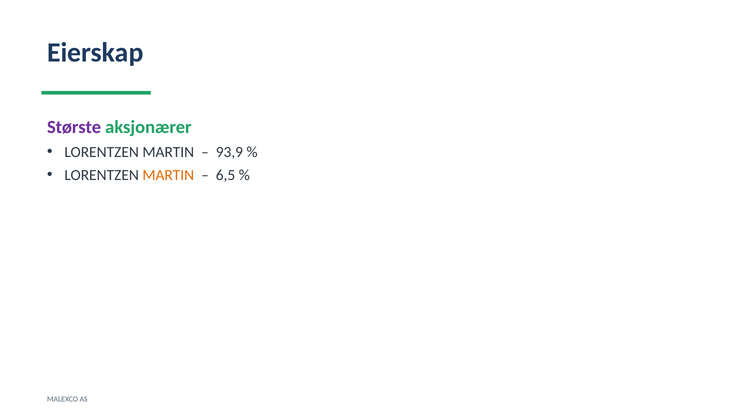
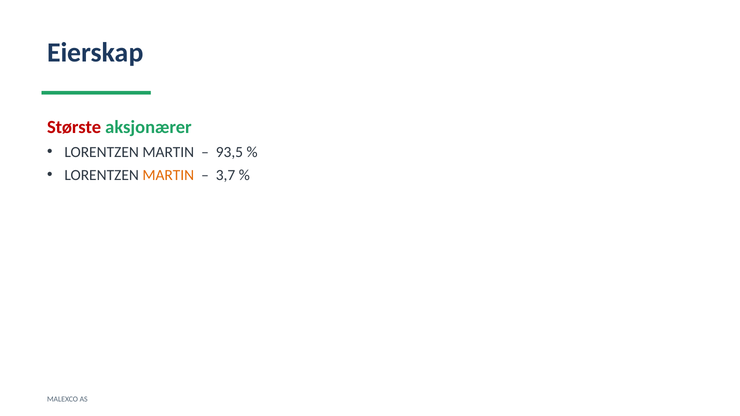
Største colour: purple -> red (74, 127)
93,9: 93,9 -> 93,5 (229, 152)
6,5: 6,5 -> 3,7 (226, 175)
